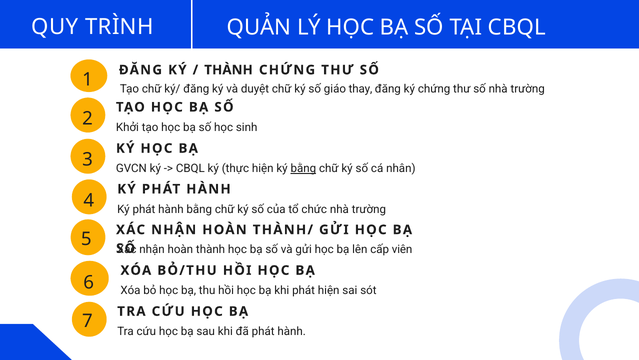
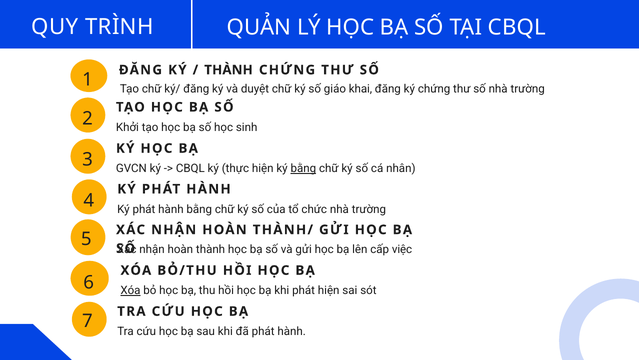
thay: thay -> khai (360, 89)
viên: viên -> việc (402, 249)
Xóa underline: none -> present (130, 290)
